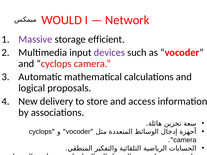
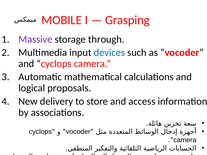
WOULD: WOULD -> MOBILE (62, 20)
Network: Network -> Grasping (127, 20)
efficient: efficient -> through (106, 39)
devices colour: purple -> blue (109, 53)
